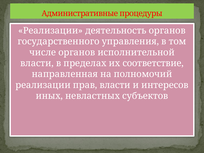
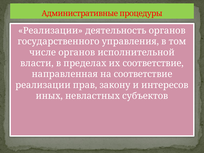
на полномочий: полномочий -> соответствие (143, 74)
прав власти: власти -> закону (115, 85)
